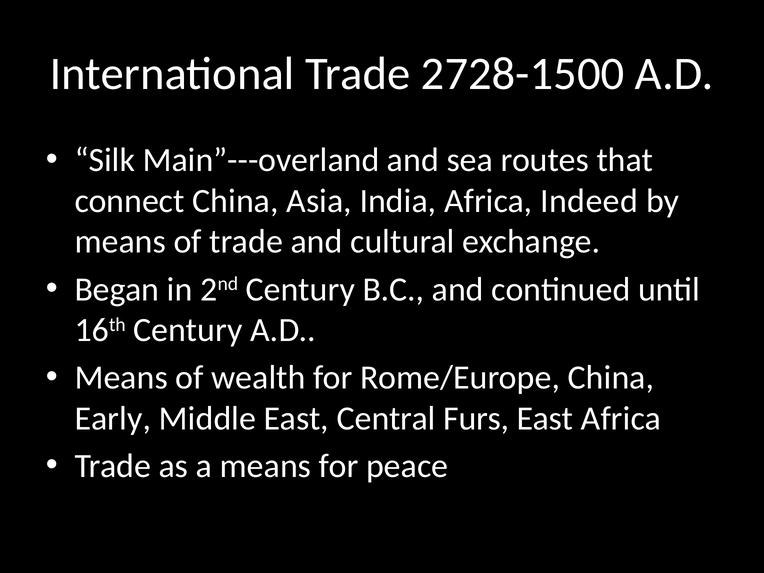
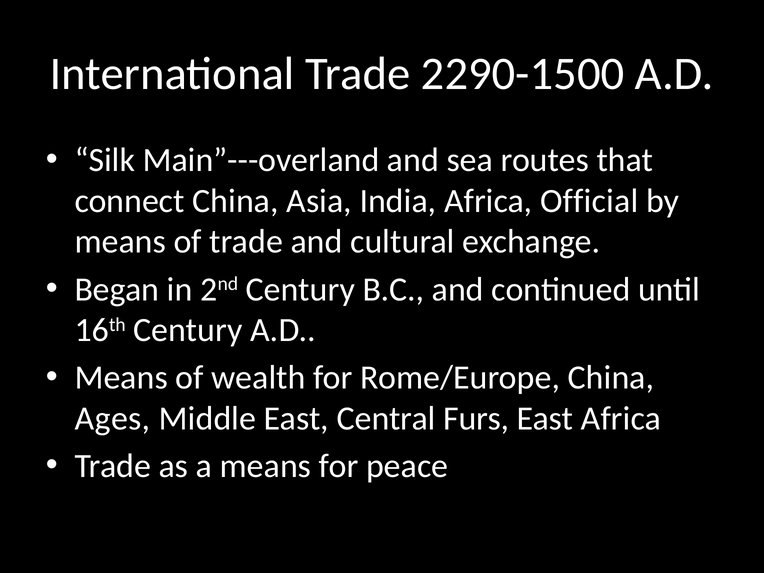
2728-1500: 2728-1500 -> 2290-1500 (523, 74)
Indeed: Indeed -> Official (589, 201)
Early: Early -> Ages (113, 418)
